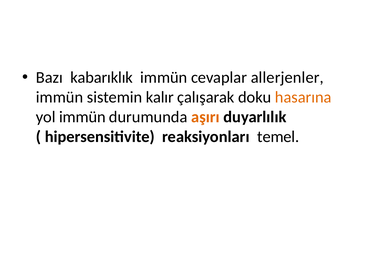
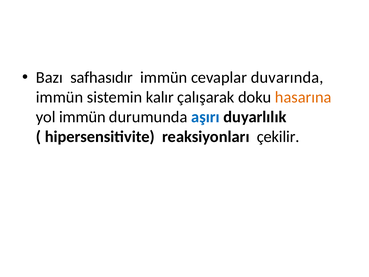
kabarıklık: kabarıklık -> safhasıdır (102, 77)
allerjenler: allerjenler -> duvarında (287, 77)
aşırı colour: orange -> blue (205, 117)
temel: temel -> çekilir (278, 137)
